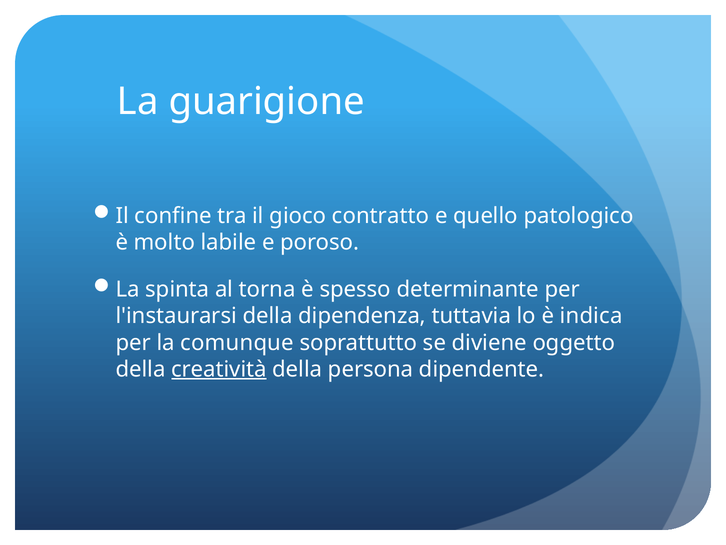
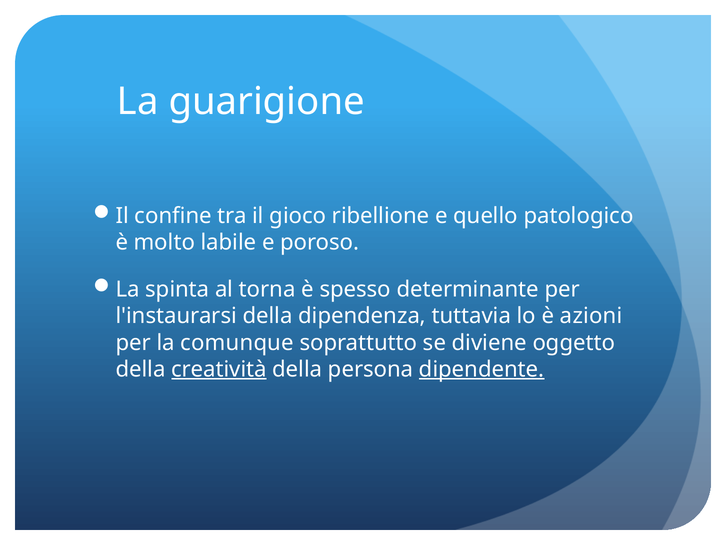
contratto: contratto -> ribellione (381, 216)
indica: indica -> azioni (591, 316)
dipendente underline: none -> present (482, 369)
